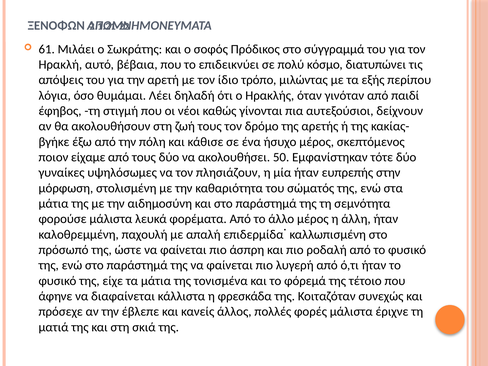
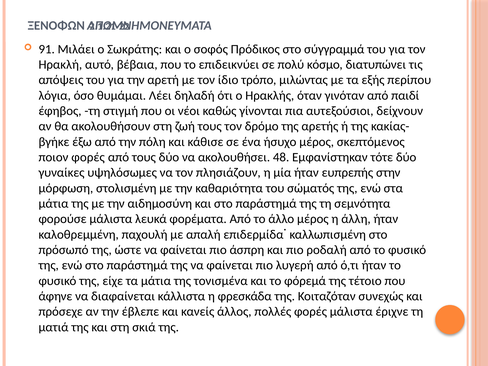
61: 61 -> 91 (47, 49)
ποιον είχαμε: είχαμε -> φορές (88, 157)
50: 50 -> 48 (281, 157)
